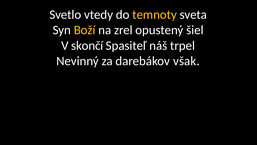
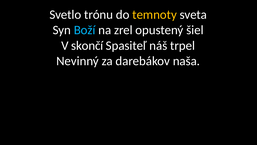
vtedy: vtedy -> trónu (99, 15)
Boží colour: yellow -> light blue (85, 30)
však: však -> naša (186, 61)
